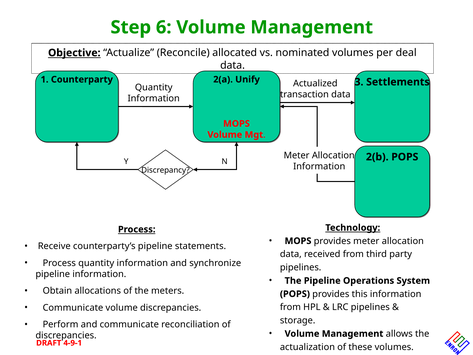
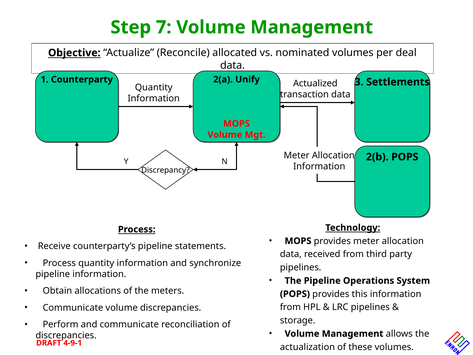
6: 6 -> 7 (164, 27)
